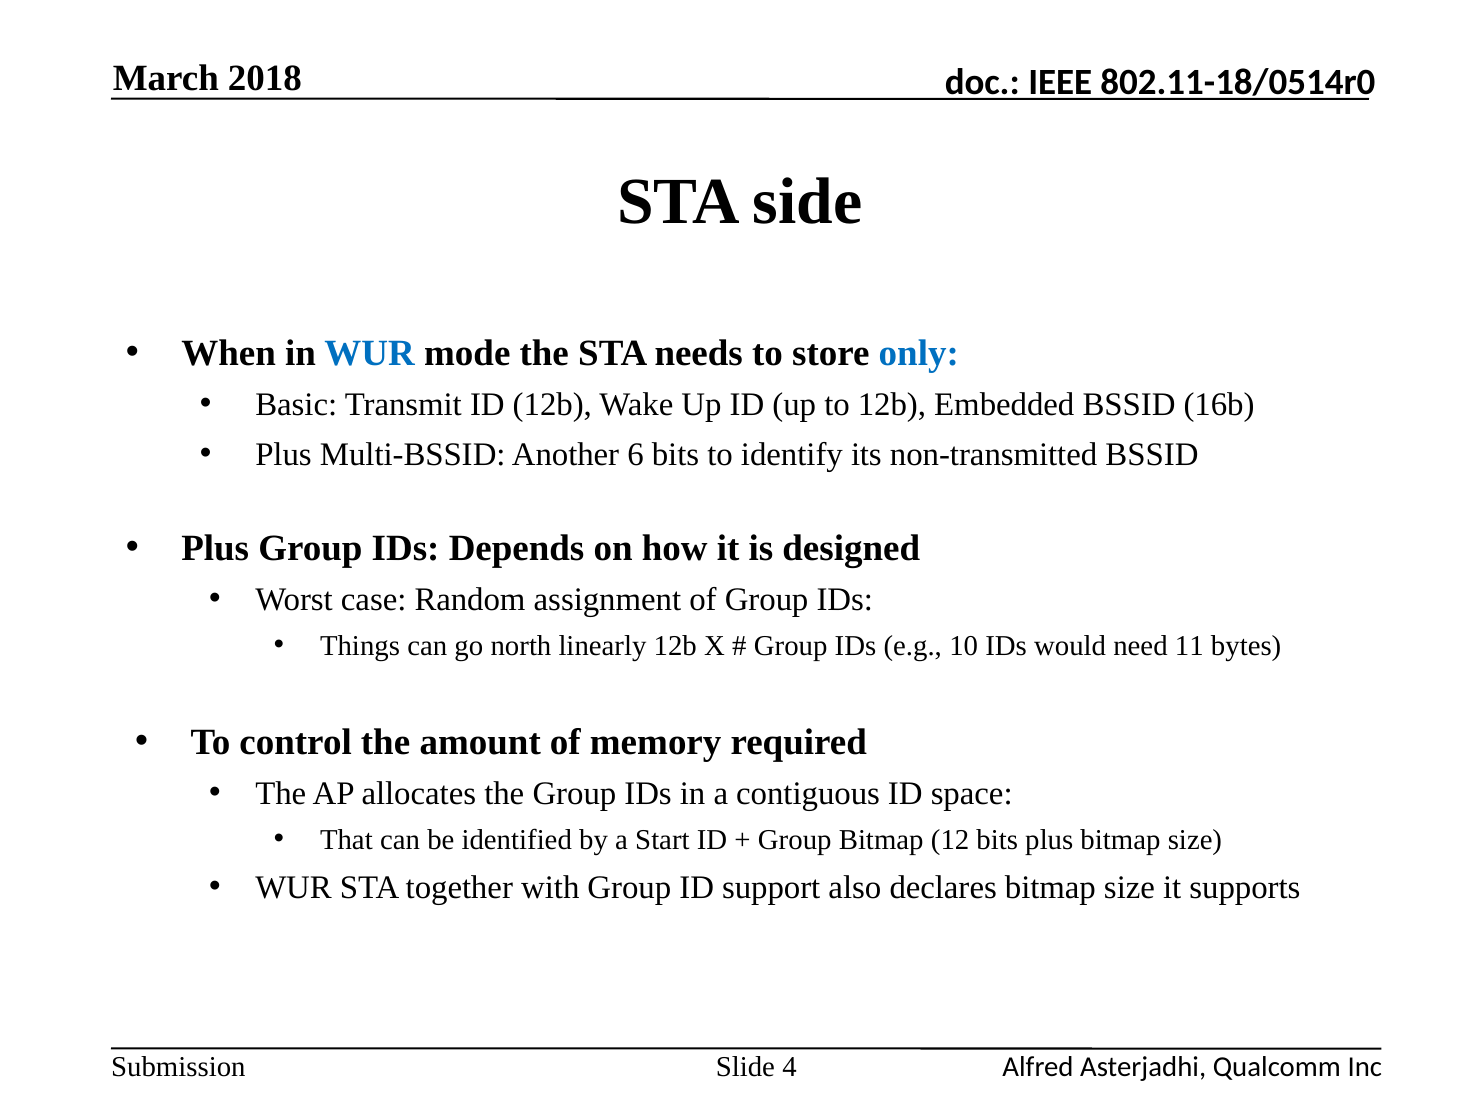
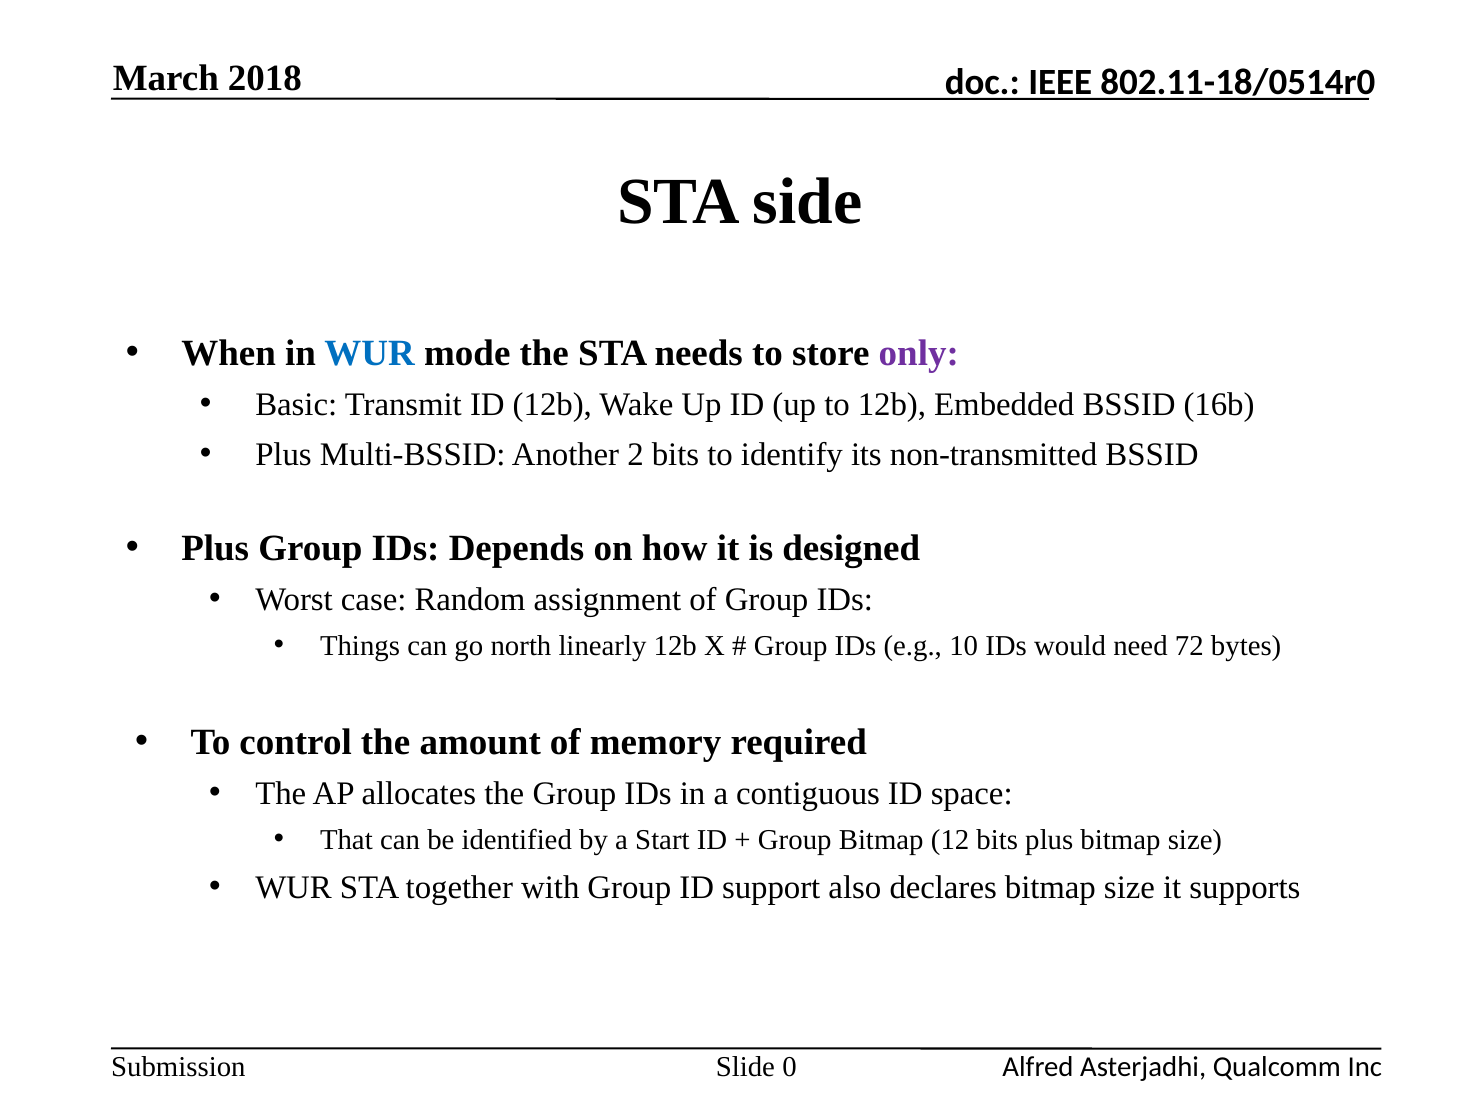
only colour: blue -> purple (919, 353)
6: 6 -> 2 (636, 454)
11: 11 -> 72 (1189, 646)
4: 4 -> 0 (789, 1067)
